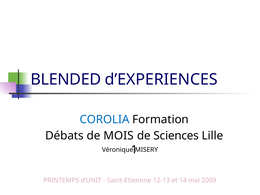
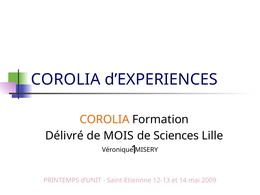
BLENDED: BLENDED -> COROLIA (66, 80)
COROLIA colour: blue -> orange (105, 120)
Débats: Débats -> Délivré (64, 136)
